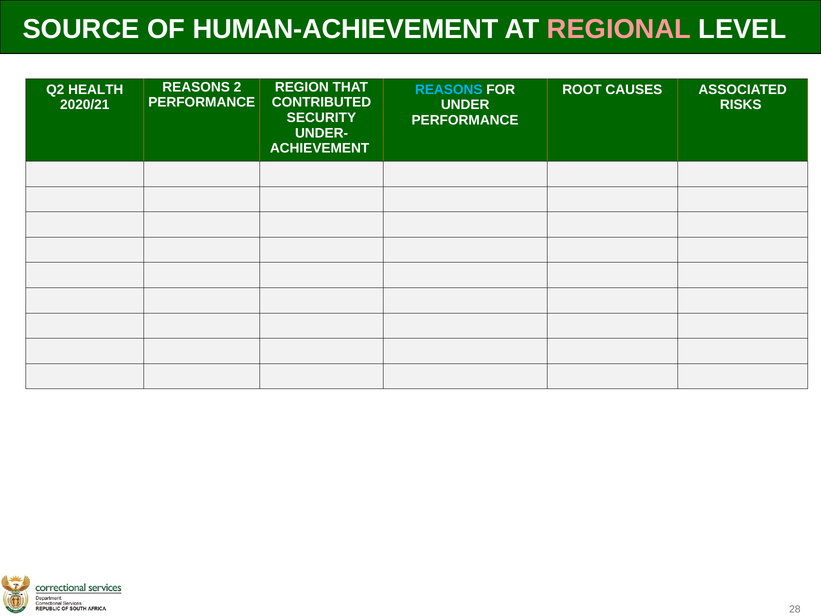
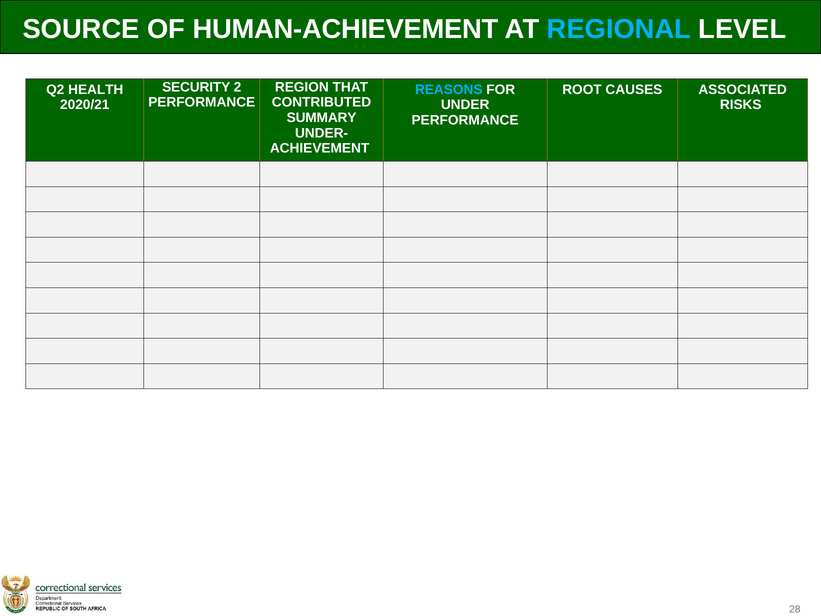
REGIONAL colour: pink -> light blue (619, 29)
REASONS: REASONS -> SECURITY (196, 87)
SECURITY: SECURITY -> SUMMARY (322, 118)
